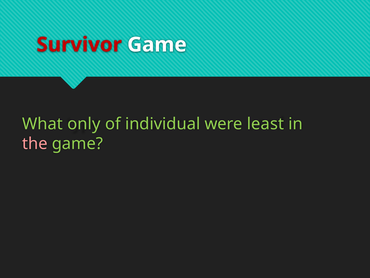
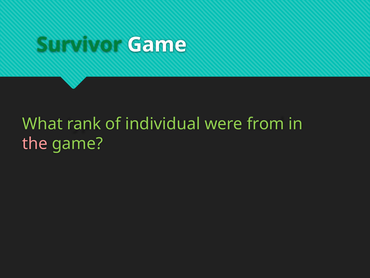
Survivor colour: red -> green (79, 45)
only: only -> rank (84, 124)
least: least -> from (266, 124)
